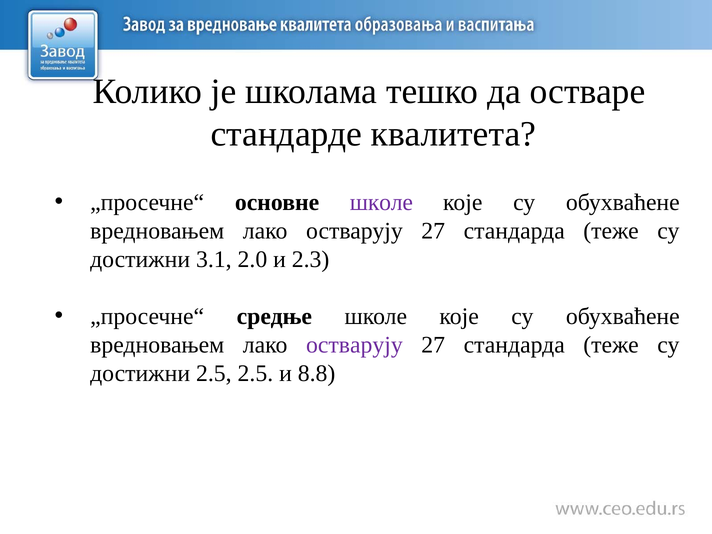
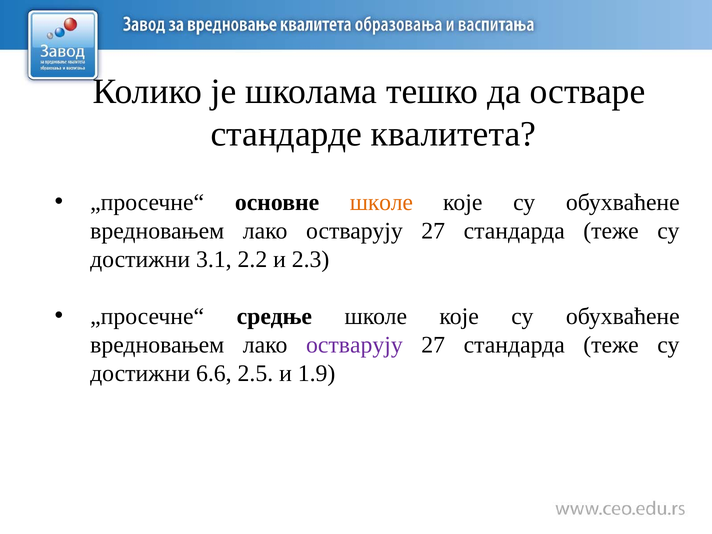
школе colour: purple -> orange (381, 202)
2.0: 2.0 -> 2.2 (252, 259)
достижни 2.5: 2.5 -> 6.6 (214, 373)
8.8: 8.8 -> 1.9 (317, 373)
